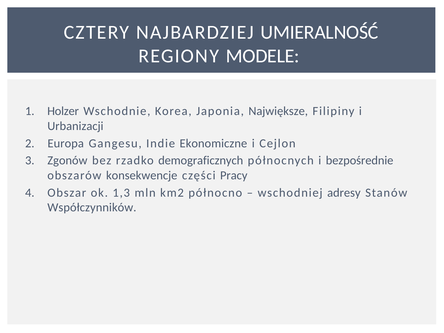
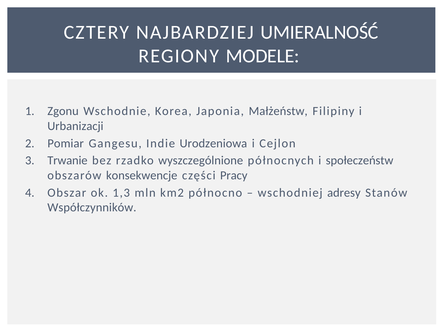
Holzer: Holzer -> Zgonu (63, 111)
Największe: Największe -> Małżeństw (278, 111)
Europa: Europa -> Pomiar (66, 143)
Ekonomiczne: Ekonomiczne -> Urodzeniowa (213, 143)
Zgonów: Zgonów -> Trwanie (67, 161)
demograficznych: demograficznych -> wyszczególnione (201, 161)
bezpośrednie: bezpośrednie -> społeczeństw (360, 161)
